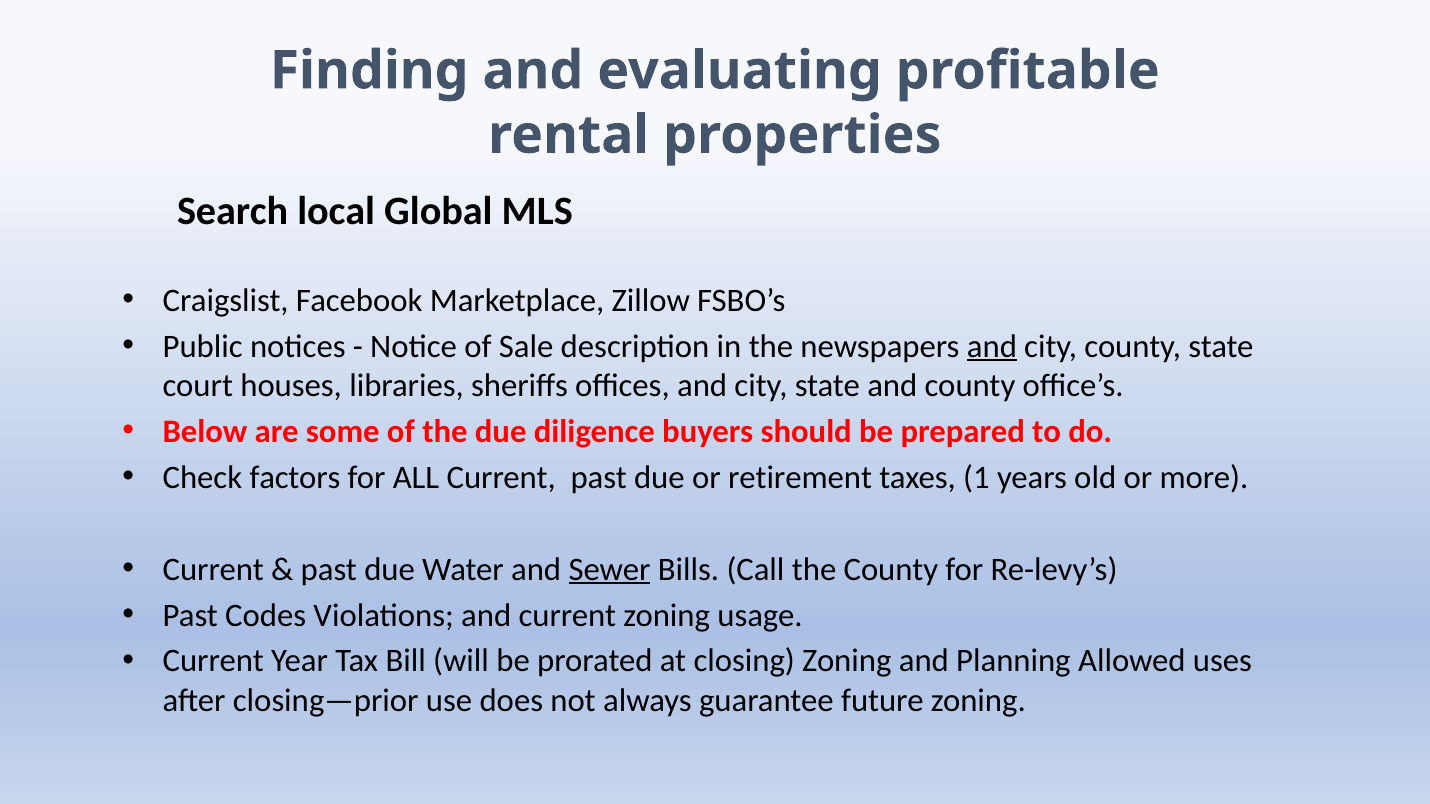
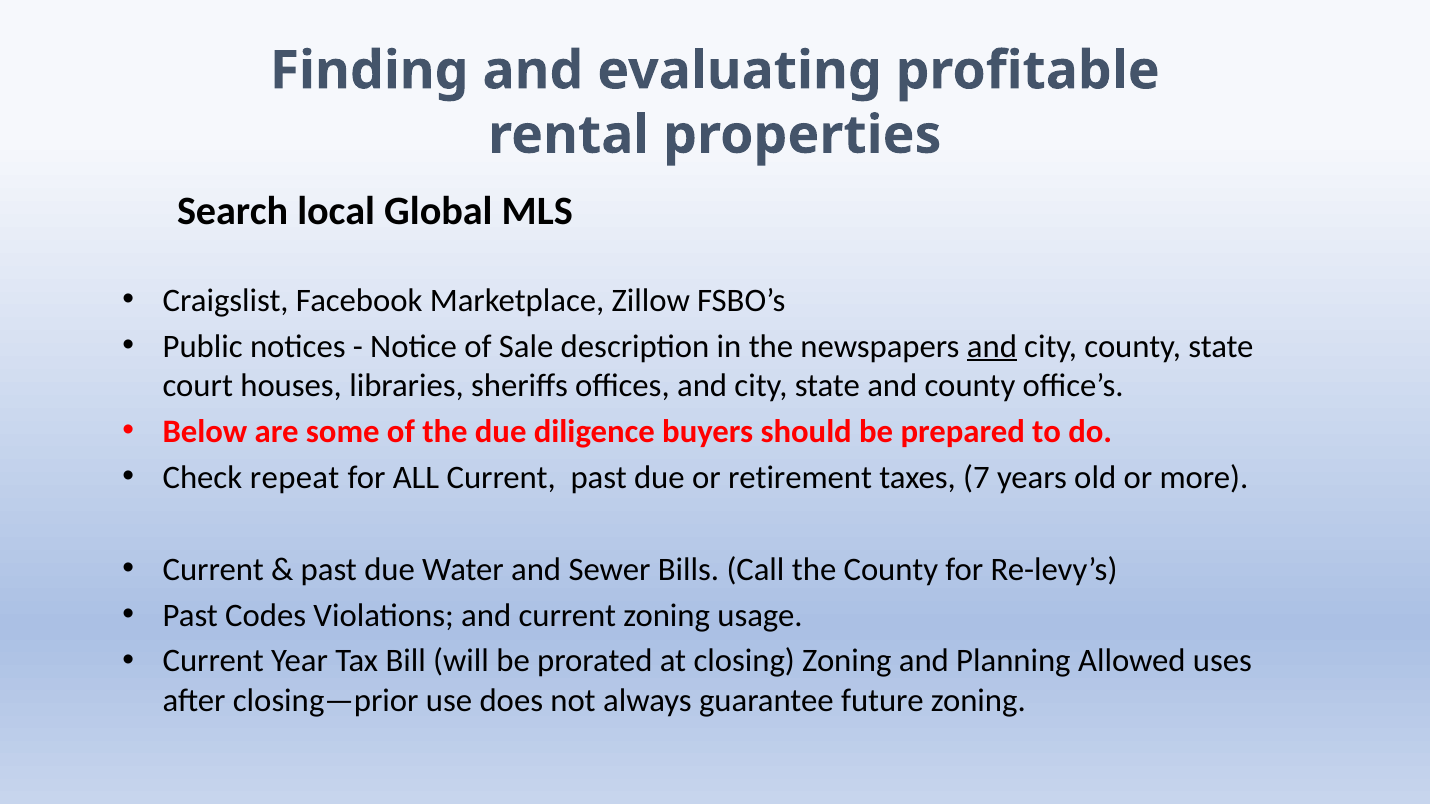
factors: factors -> repeat (295, 478)
1: 1 -> 7 (976, 478)
Sewer underline: present -> none (610, 570)
